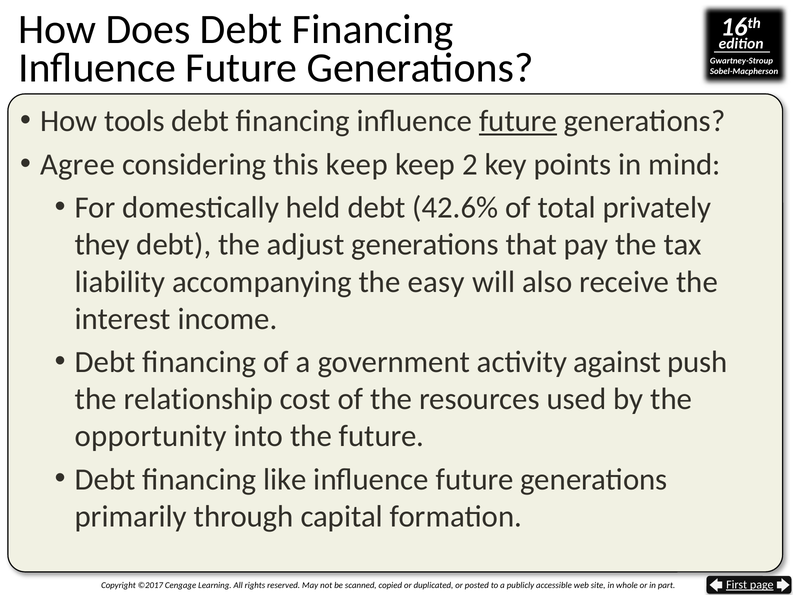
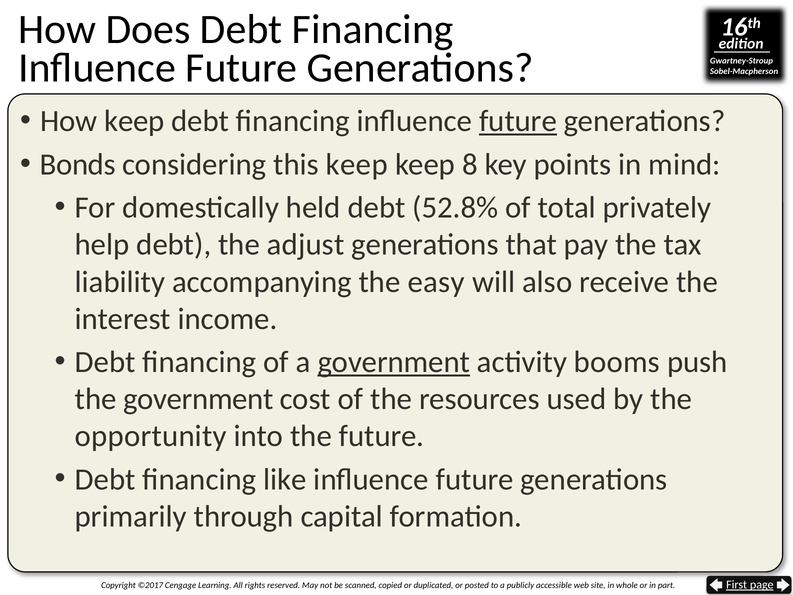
How tools: tools -> keep (134, 121)
Agree: Agree -> Bonds (78, 164)
2: 2 -> 8 (470, 164)
42.6%: 42.6% -> 52.8% (455, 208)
they: they -> help (102, 245)
government underline: none -> present (394, 362)
against: against -> booms (617, 362)
the relationship: relationship -> government (198, 399)
